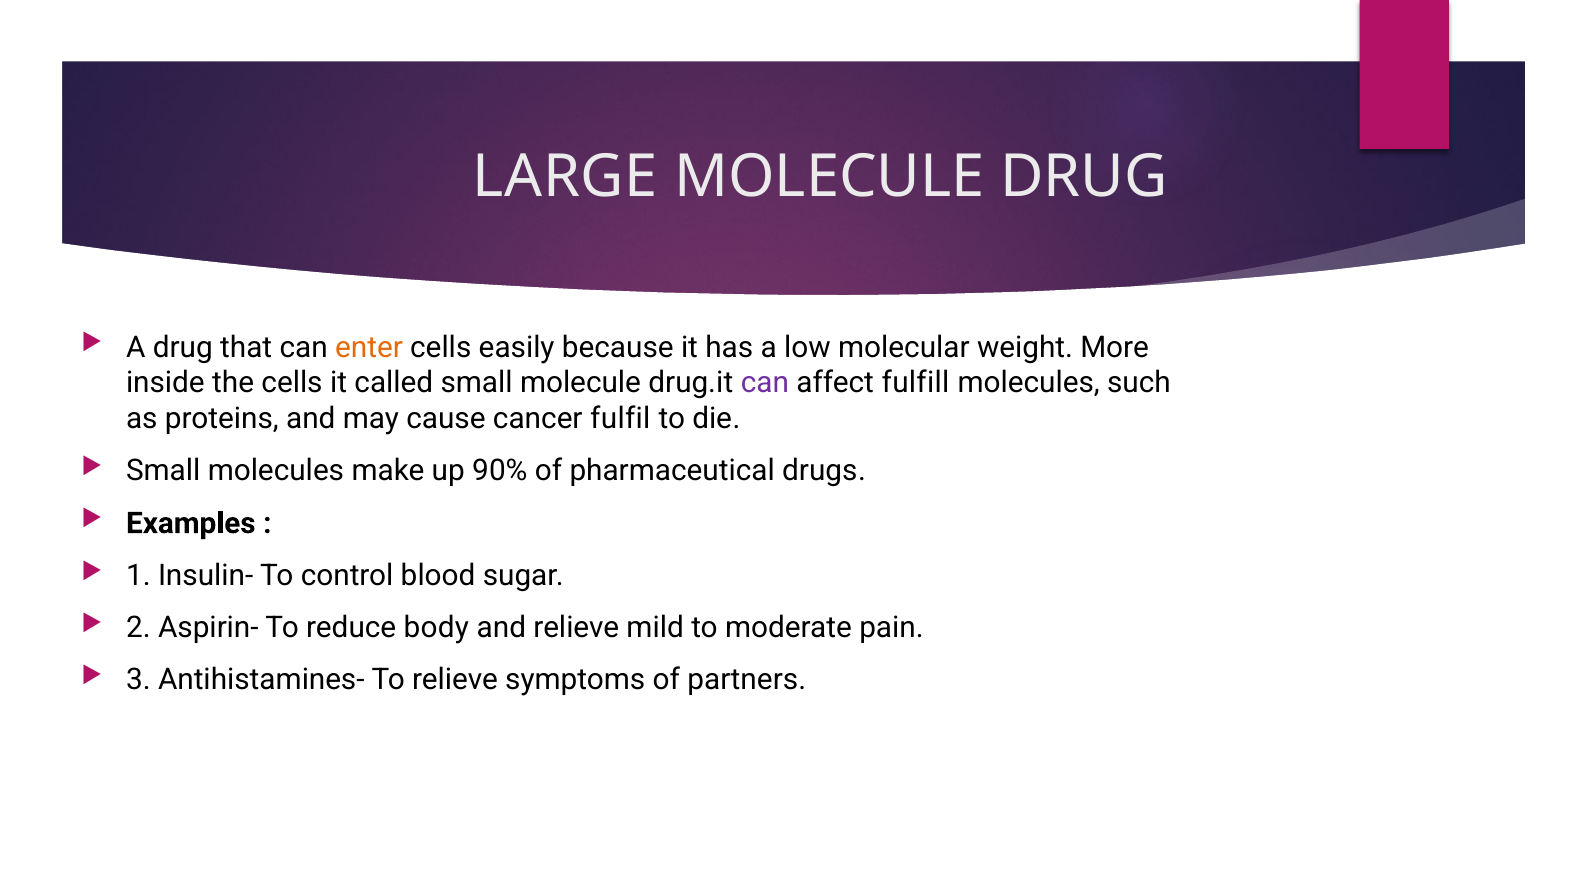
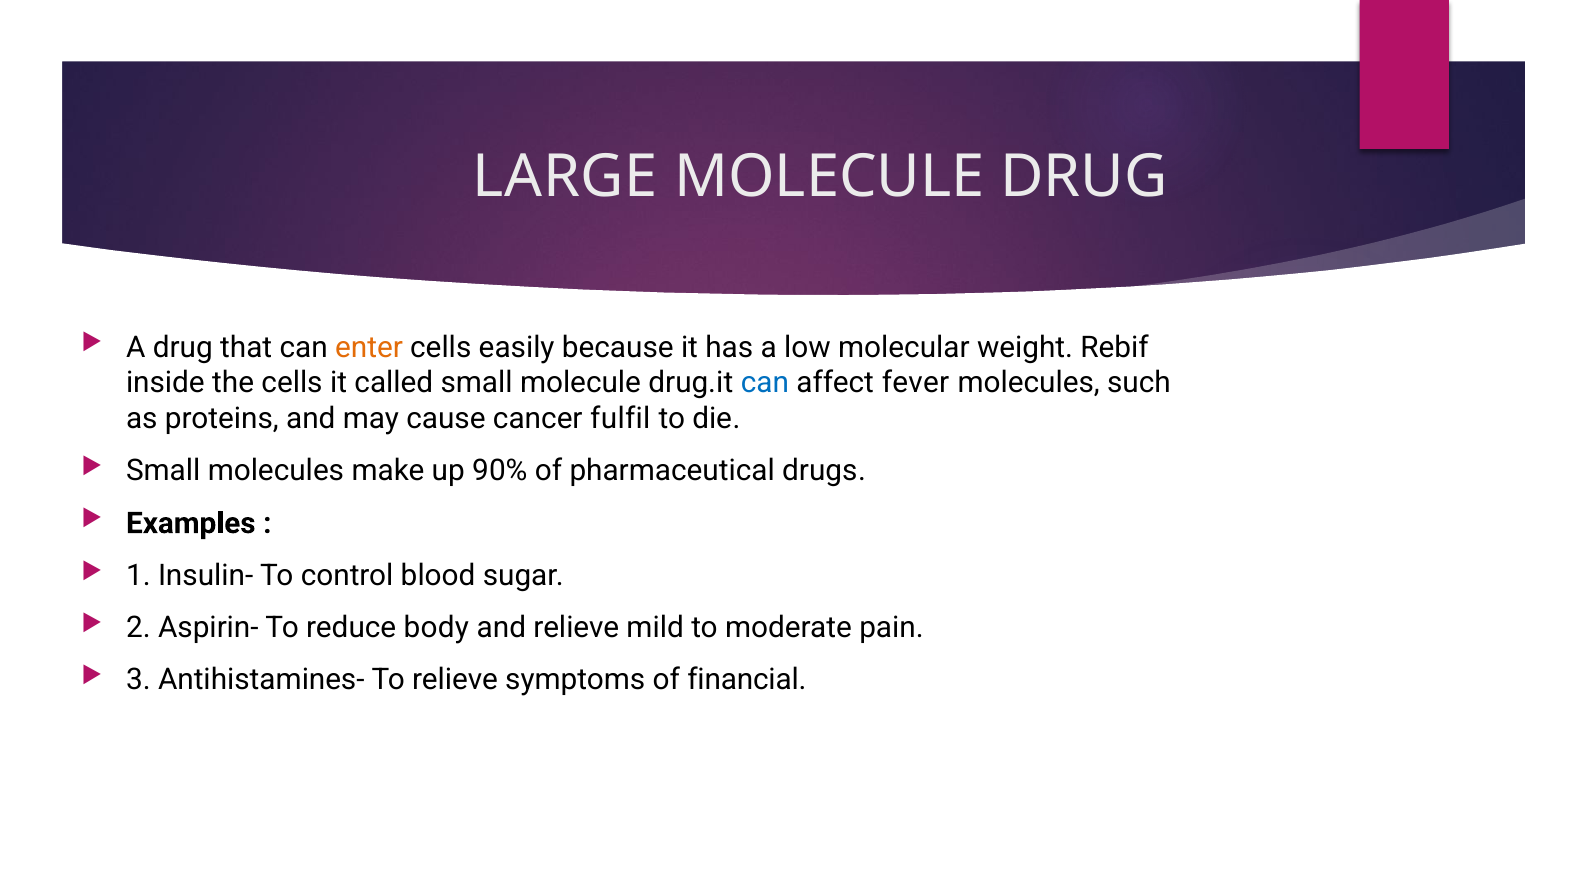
More: More -> Rebif (1115, 347)
can colour: purple -> blue (765, 383)
fulfill: fulfill -> fever (916, 383)
partners: partners -> financial (747, 680)
